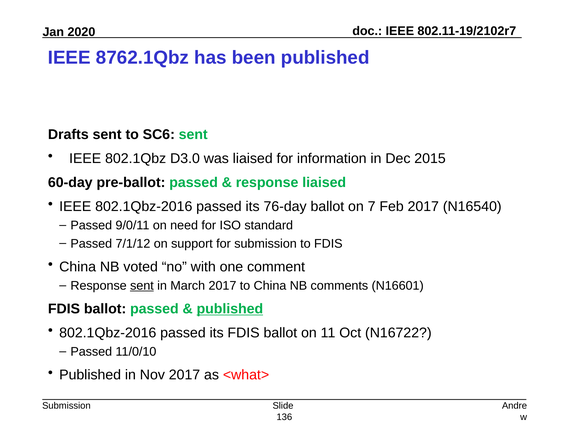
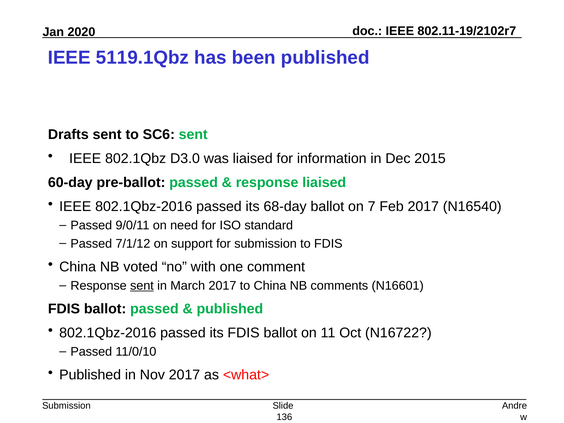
8762.1Qbz: 8762.1Qbz -> 5119.1Qbz (142, 58)
76-day: 76-day -> 68-day (285, 206)
published underline: present -> none (230, 309)
